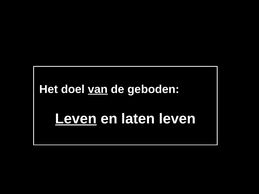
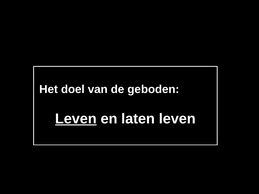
van underline: present -> none (98, 89)
